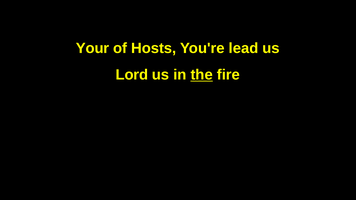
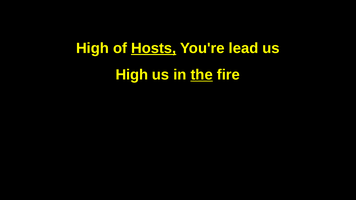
Your: Your -> High (92, 48)
Hosts underline: none -> present (154, 48)
Lord: Lord -> High (132, 75)
